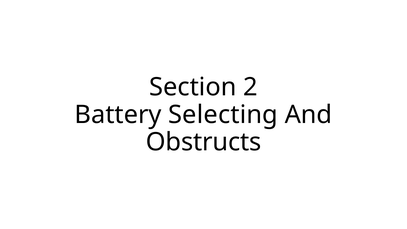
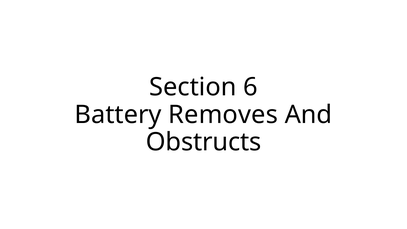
2: 2 -> 6 (250, 87)
Selecting: Selecting -> Removes (223, 115)
